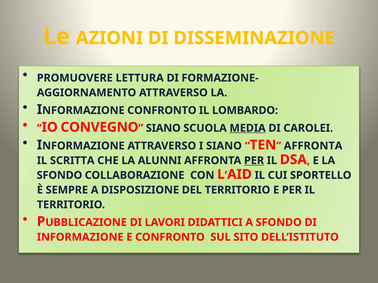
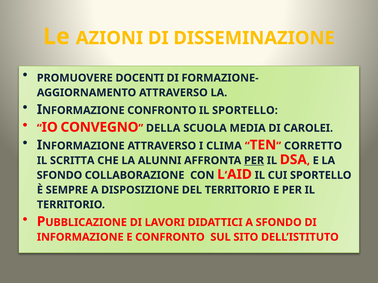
LETTURA: LETTURA -> DOCENTI (140, 78)
IL LOMBARDO: LOMBARDO -> SPORTELLO (245, 111)
SIANO: SIANO -> DELLA (163, 128)
MEDIA underline: present -> none (248, 128)
I SIANO: SIANO -> CLIMA (224, 146)
AFFRONTA: AFFRONTA -> CORRETTO (313, 146)
